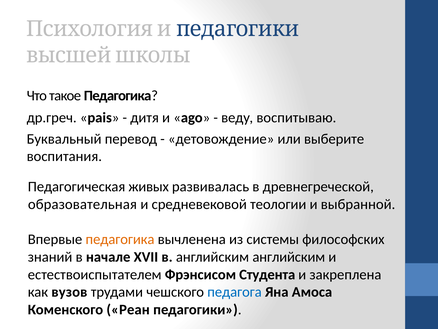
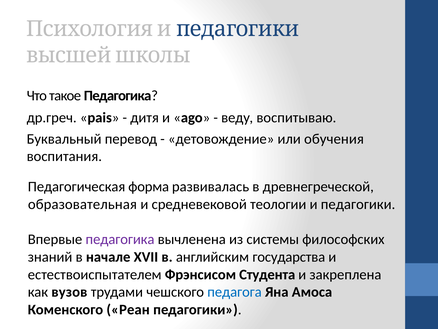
выберите: выберите -> обучения (334, 139)
живых: живых -> форма (149, 187)
и выбранной: выбранной -> педагогики (358, 204)
педагогика colour: orange -> purple (120, 239)
английским английским: английским -> государства (289, 257)
